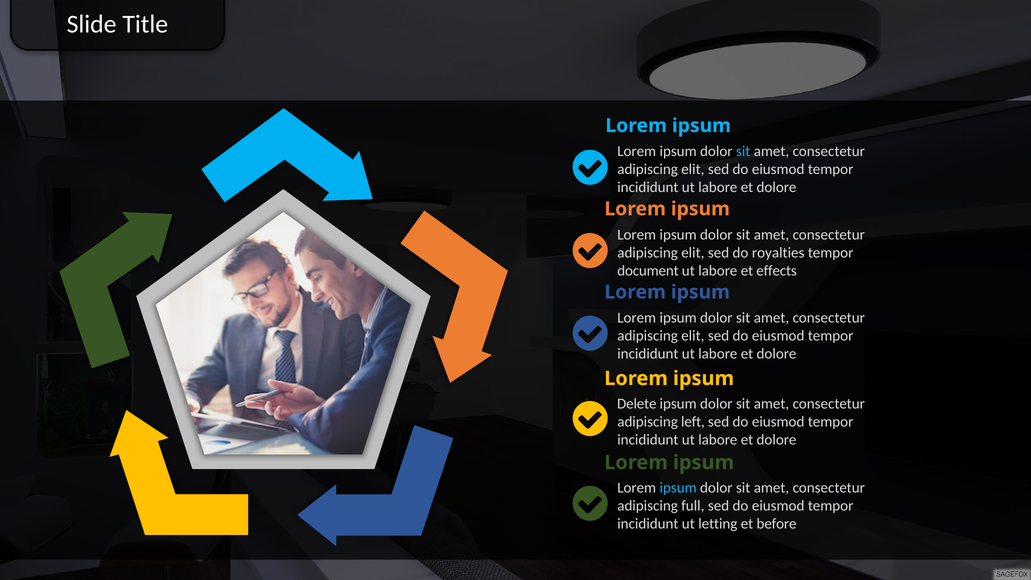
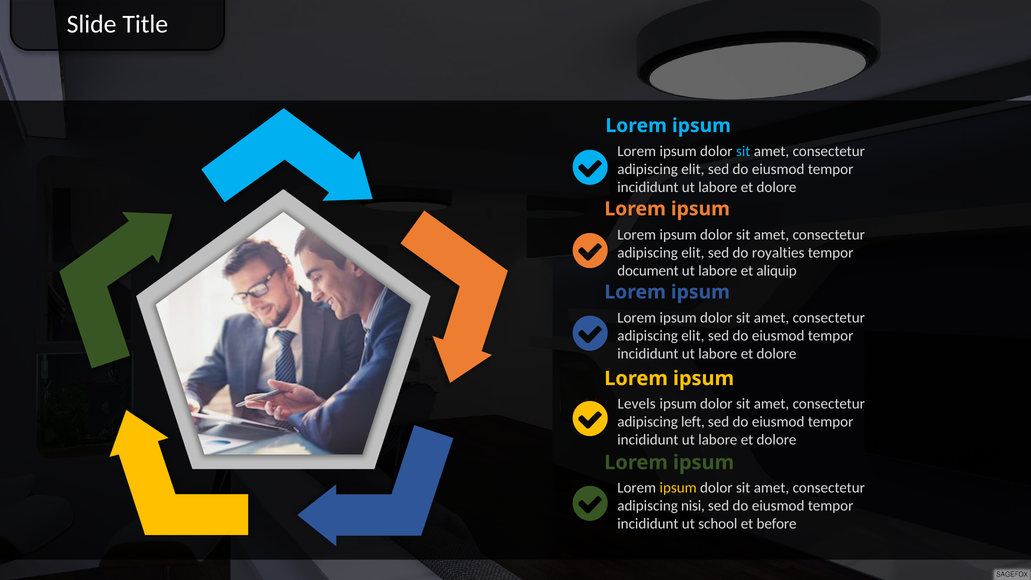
effects: effects -> aliquip (777, 271)
Delete: Delete -> Levels (637, 404)
ipsum colour: light blue -> yellow (678, 488)
full: full -> nisi (693, 506)
letting: letting -> school (718, 524)
